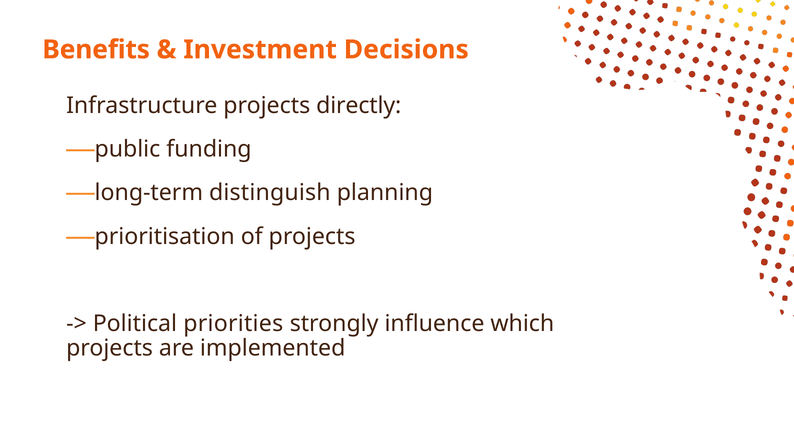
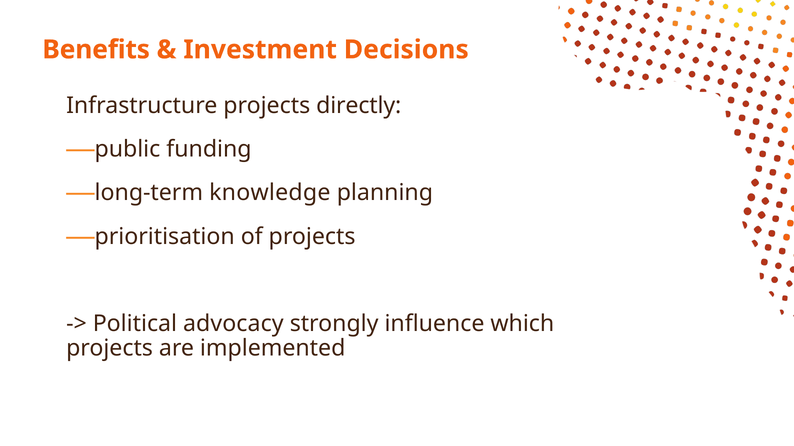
distinguish: distinguish -> knowledge (270, 193)
priorities: priorities -> advocacy (233, 324)
